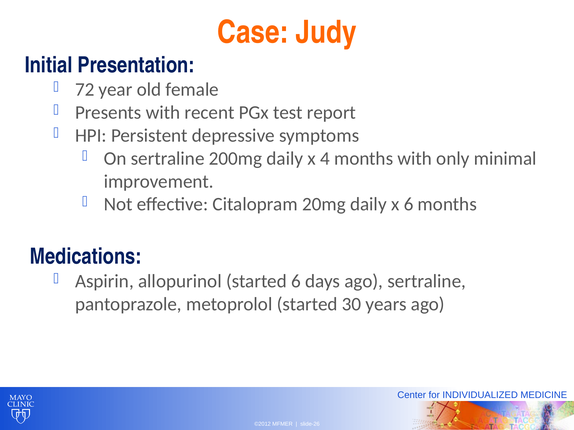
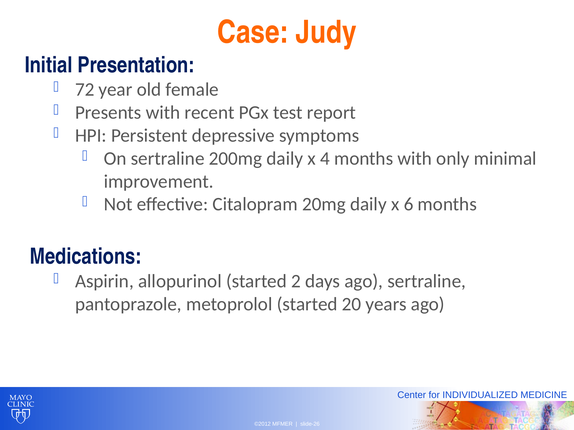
started 6: 6 -> 2 (296, 282)
30: 30 -> 20 (352, 305)
